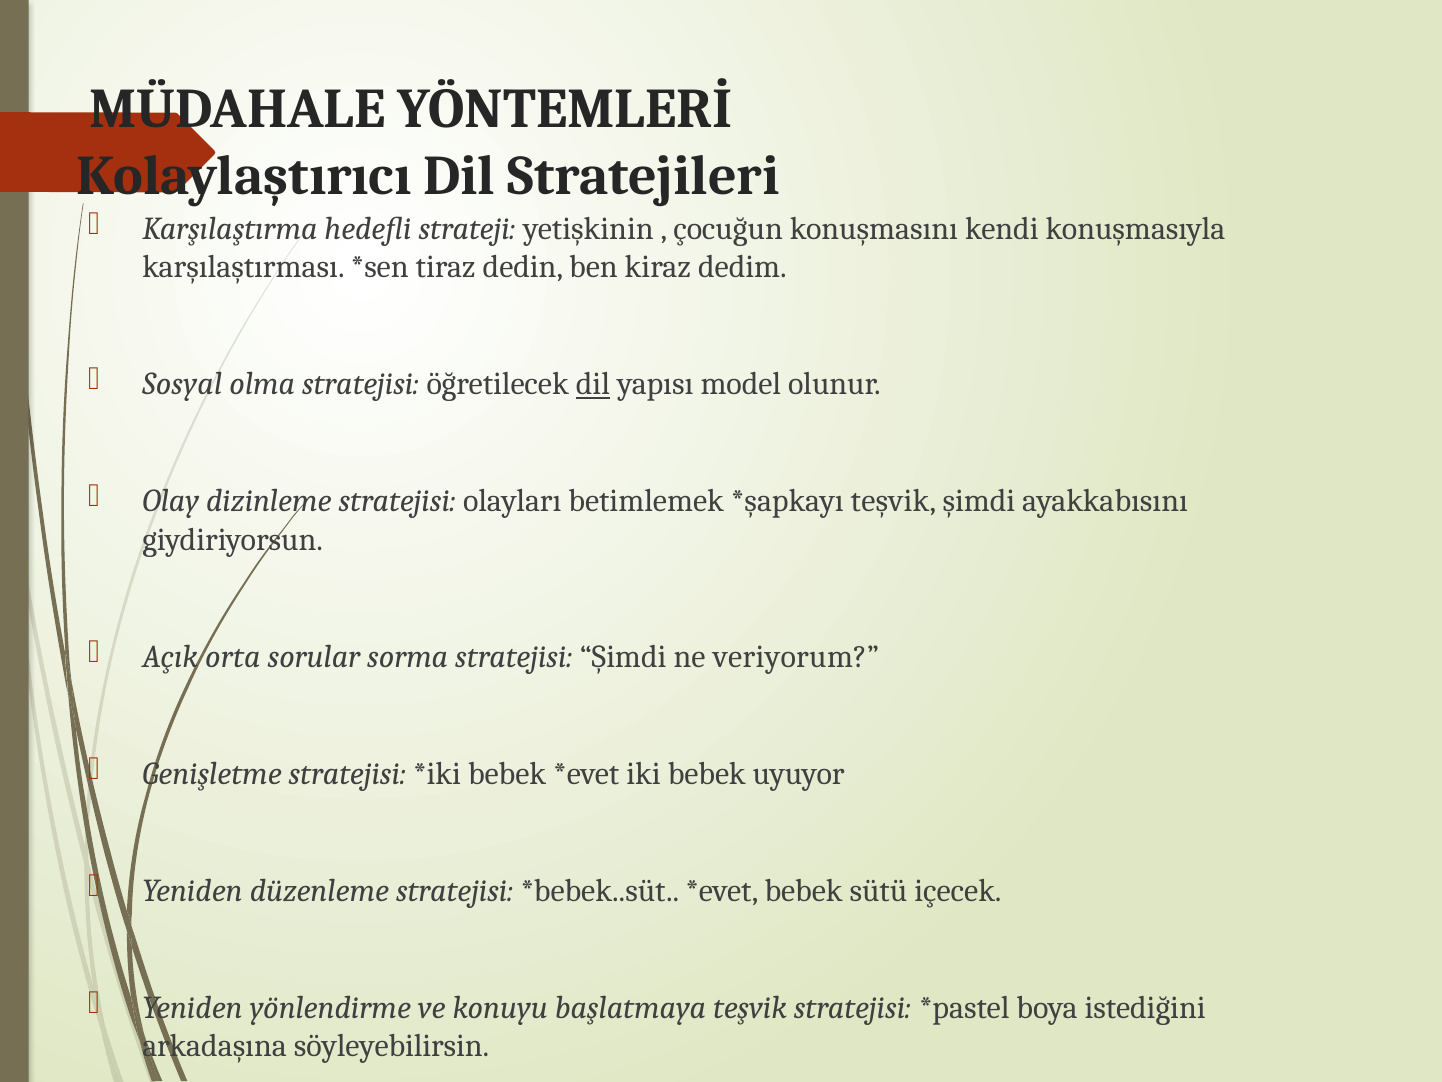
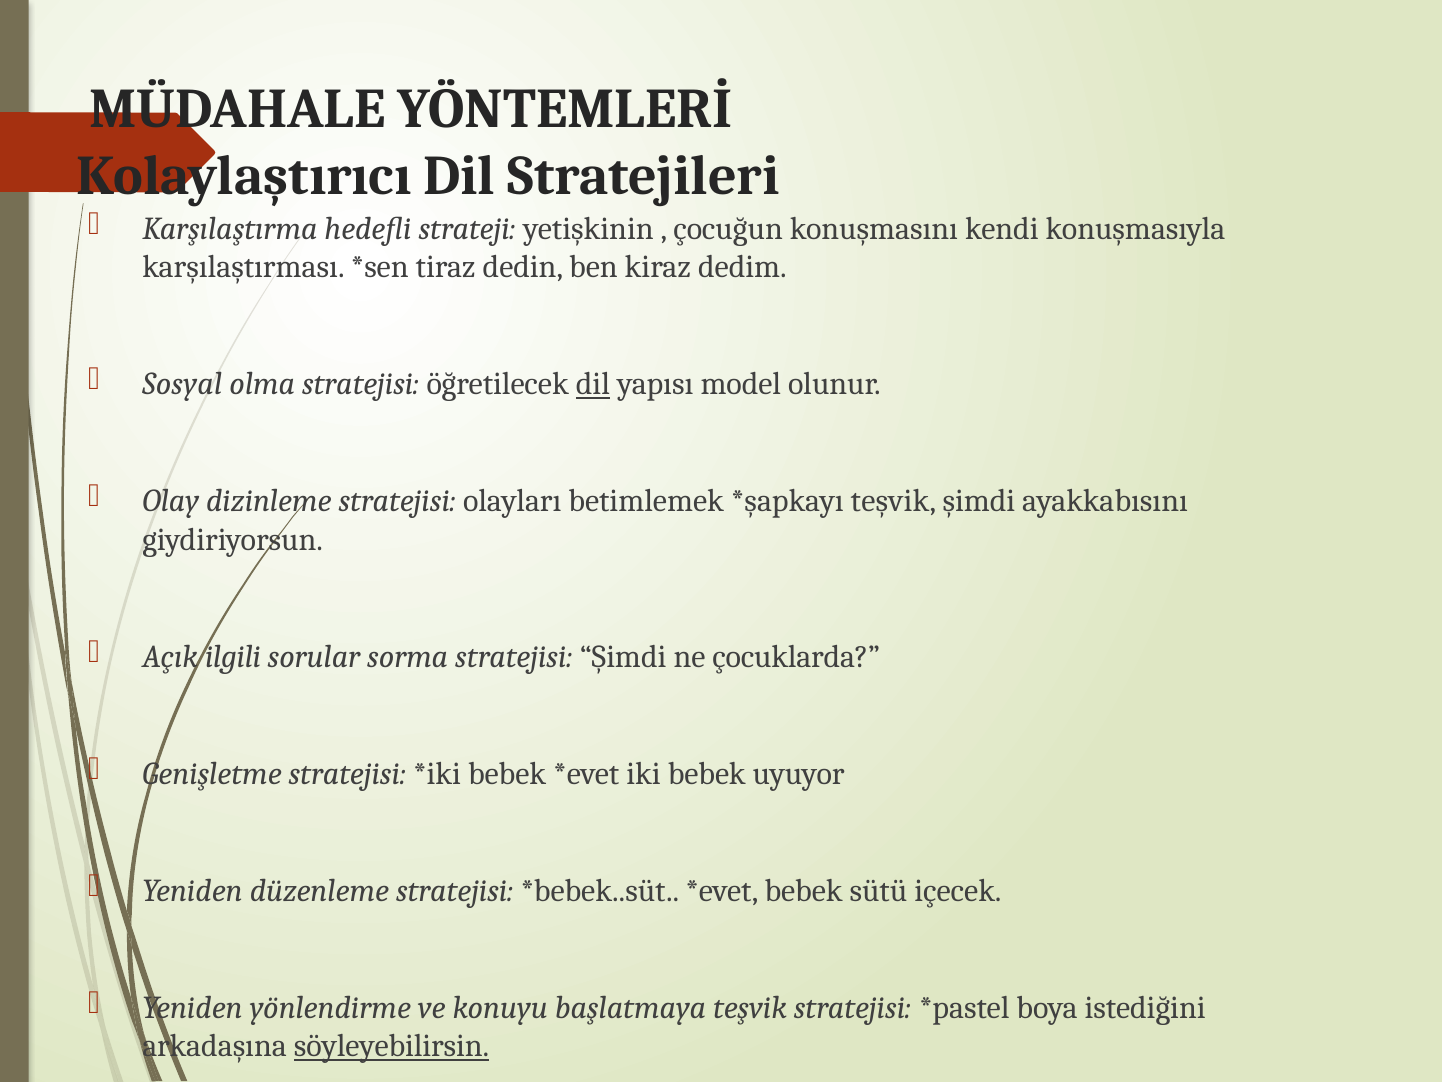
orta: orta -> ilgili (233, 656)
veriyorum: veriyorum -> çocuklarda (796, 656)
söyleyebilirsin underline: none -> present (392, 1046)
